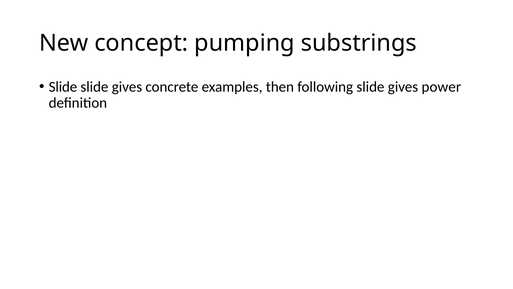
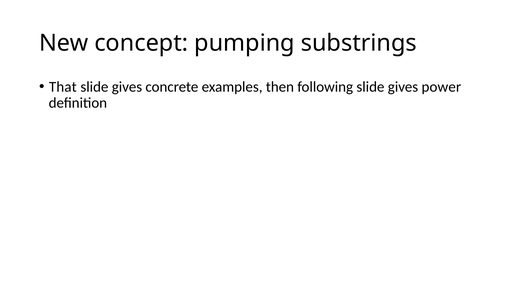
Slide: Slide -> That (63, 87)
